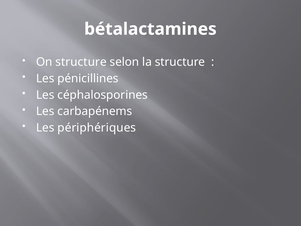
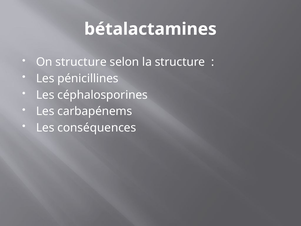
périphériques: périphériques -> conséquences (97, 128)
